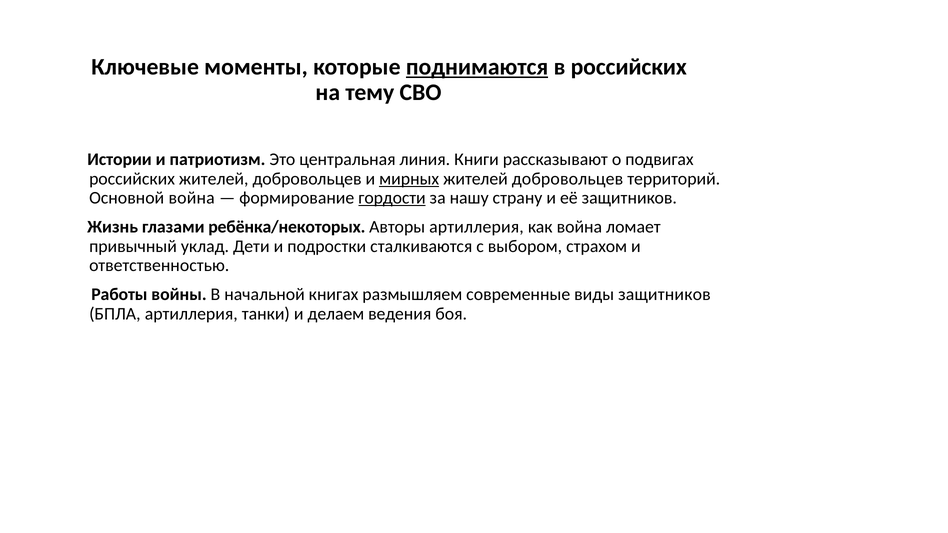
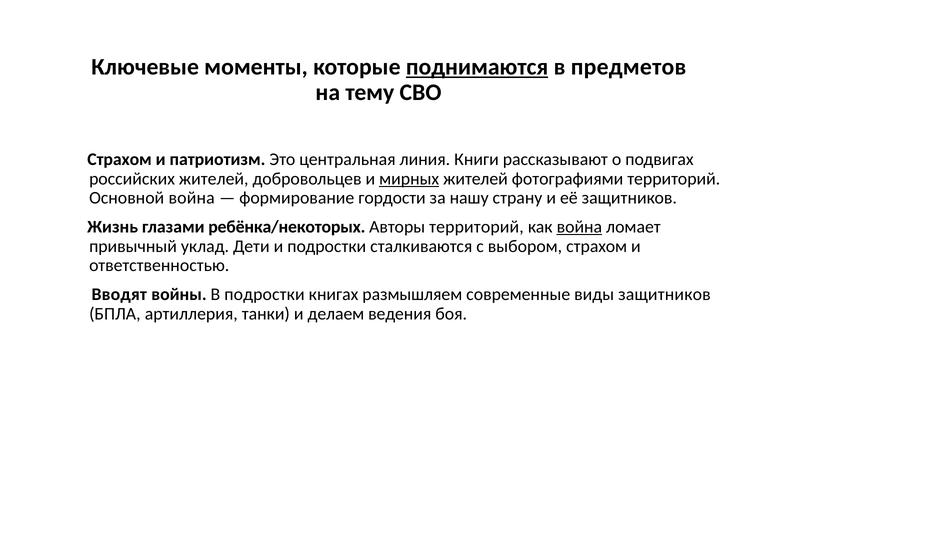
в российских: российских -> предметов (629, 67)
Истории: Истории -> Страхом (120, 160)
добровольцев: добровольцев -> фотографиями (568, 179)
гордости underline: present -> none (392, 198)
Авторы артиллерия: артиллерия -> территорий (476, 227)
война underline: none -> present (579, 227)
Работы: Работы -> Вводят (119, 295)
В начальной: начальной -> подростки (264, 295)
